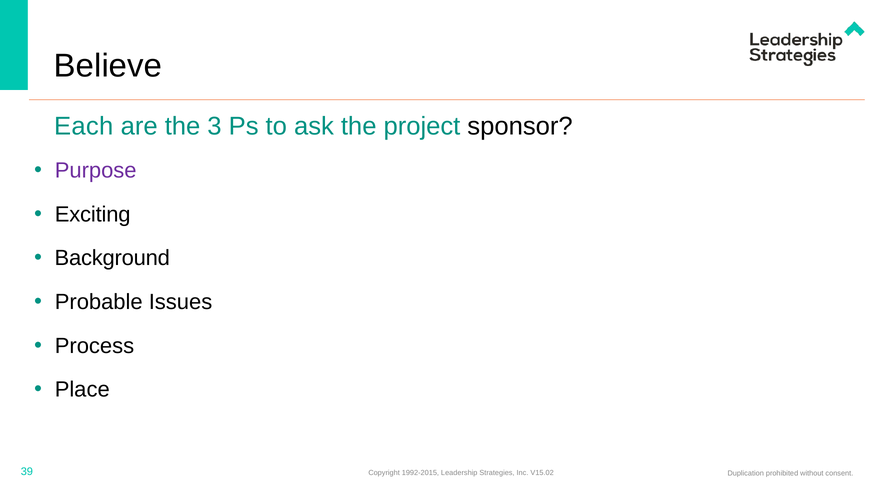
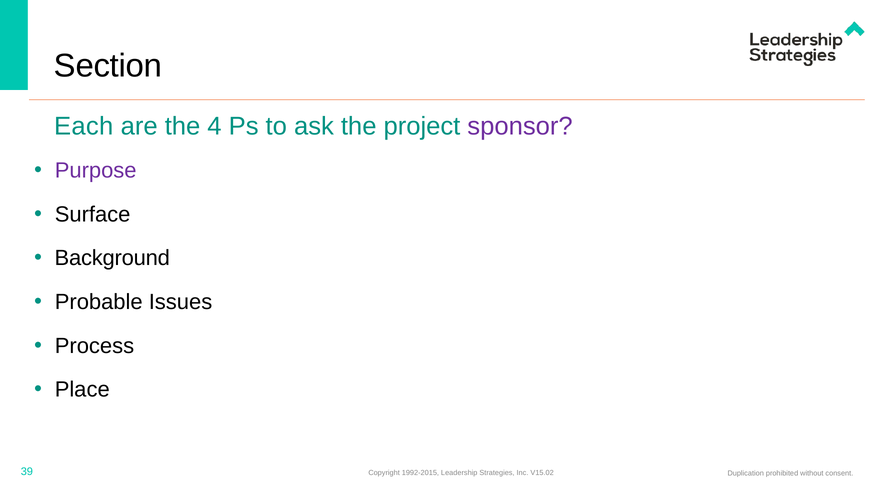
Believe: Believe -> Section (108, 66)
3: 3 -> 4 (214, 126)
sponsor colour: black -> purple (520, 126)
Exciting: Exciting -> Surface (93, 214)
